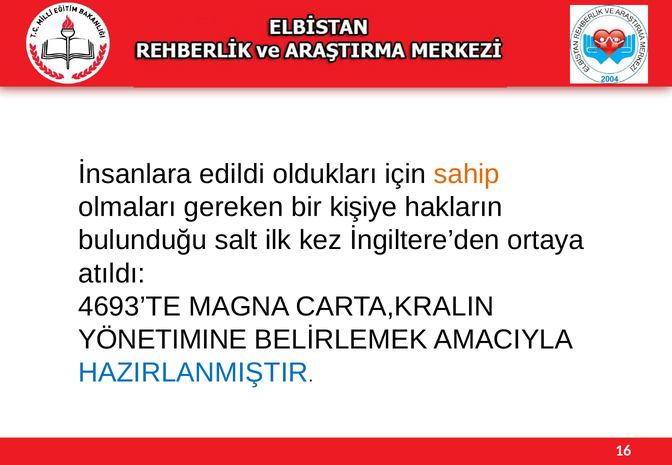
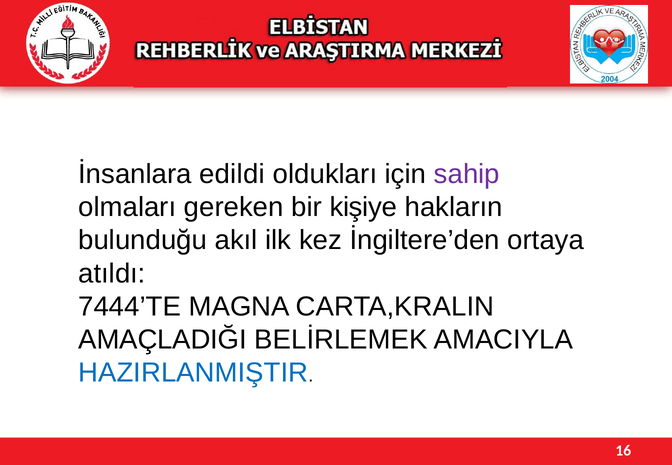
sahip colour: orange -> purple (467, 174)
salt: salt -> akıl (236, 240)
4693’TE: 4693’TE -> 7444’TE (130, 307)
YÖNETIMINE: YÖNETIMINE -> AMAÇLADIĞI (163, 340)
